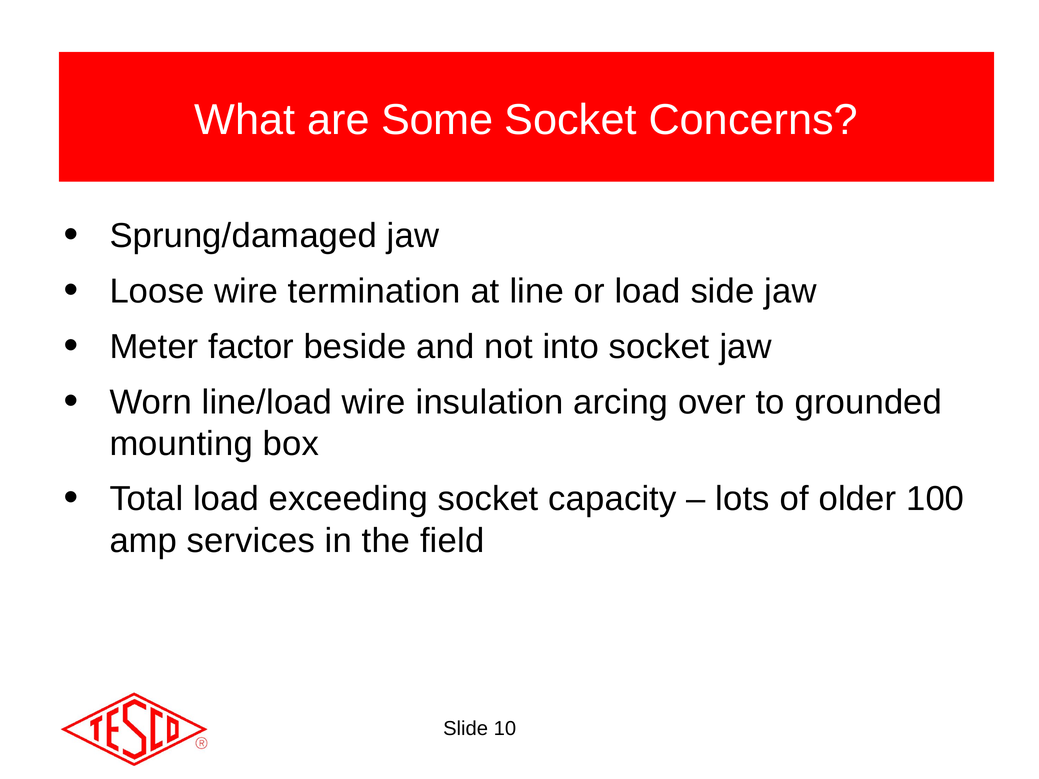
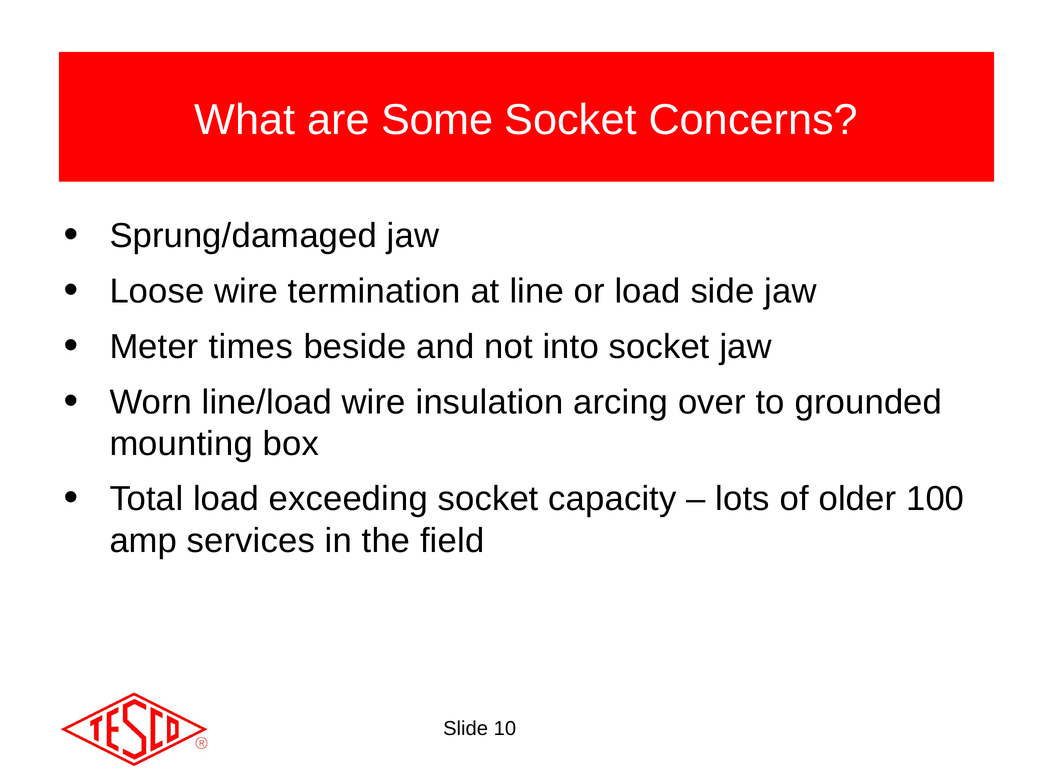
factor: factor -> times (251, 347)
